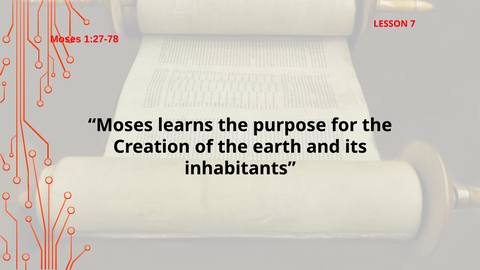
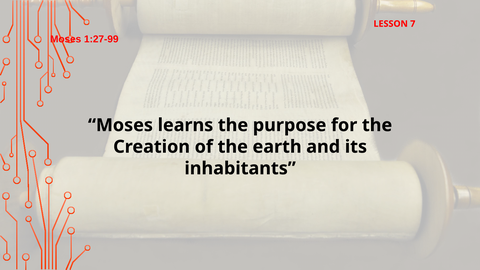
1:27-78: 1:27-78 -> 1:27-99 (101, 39)
